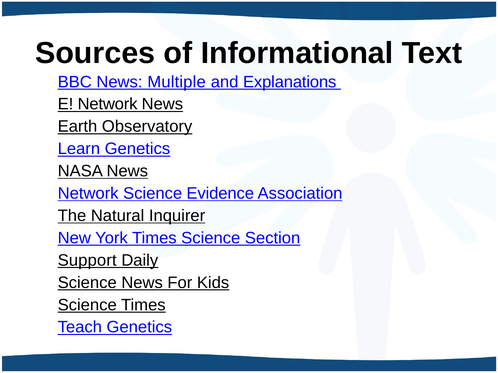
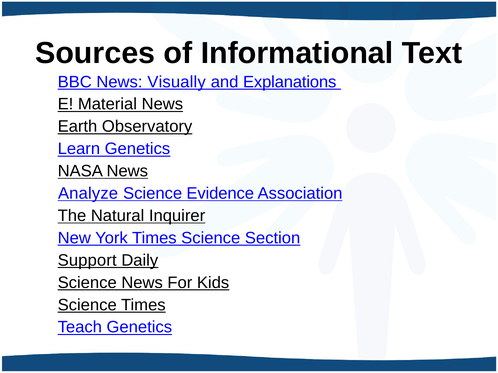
Multiple: Multiple -> Visually (177, 82)
E Network: Network -> Material (107, 104)
Network: Network -> Analyze (88, 194)
